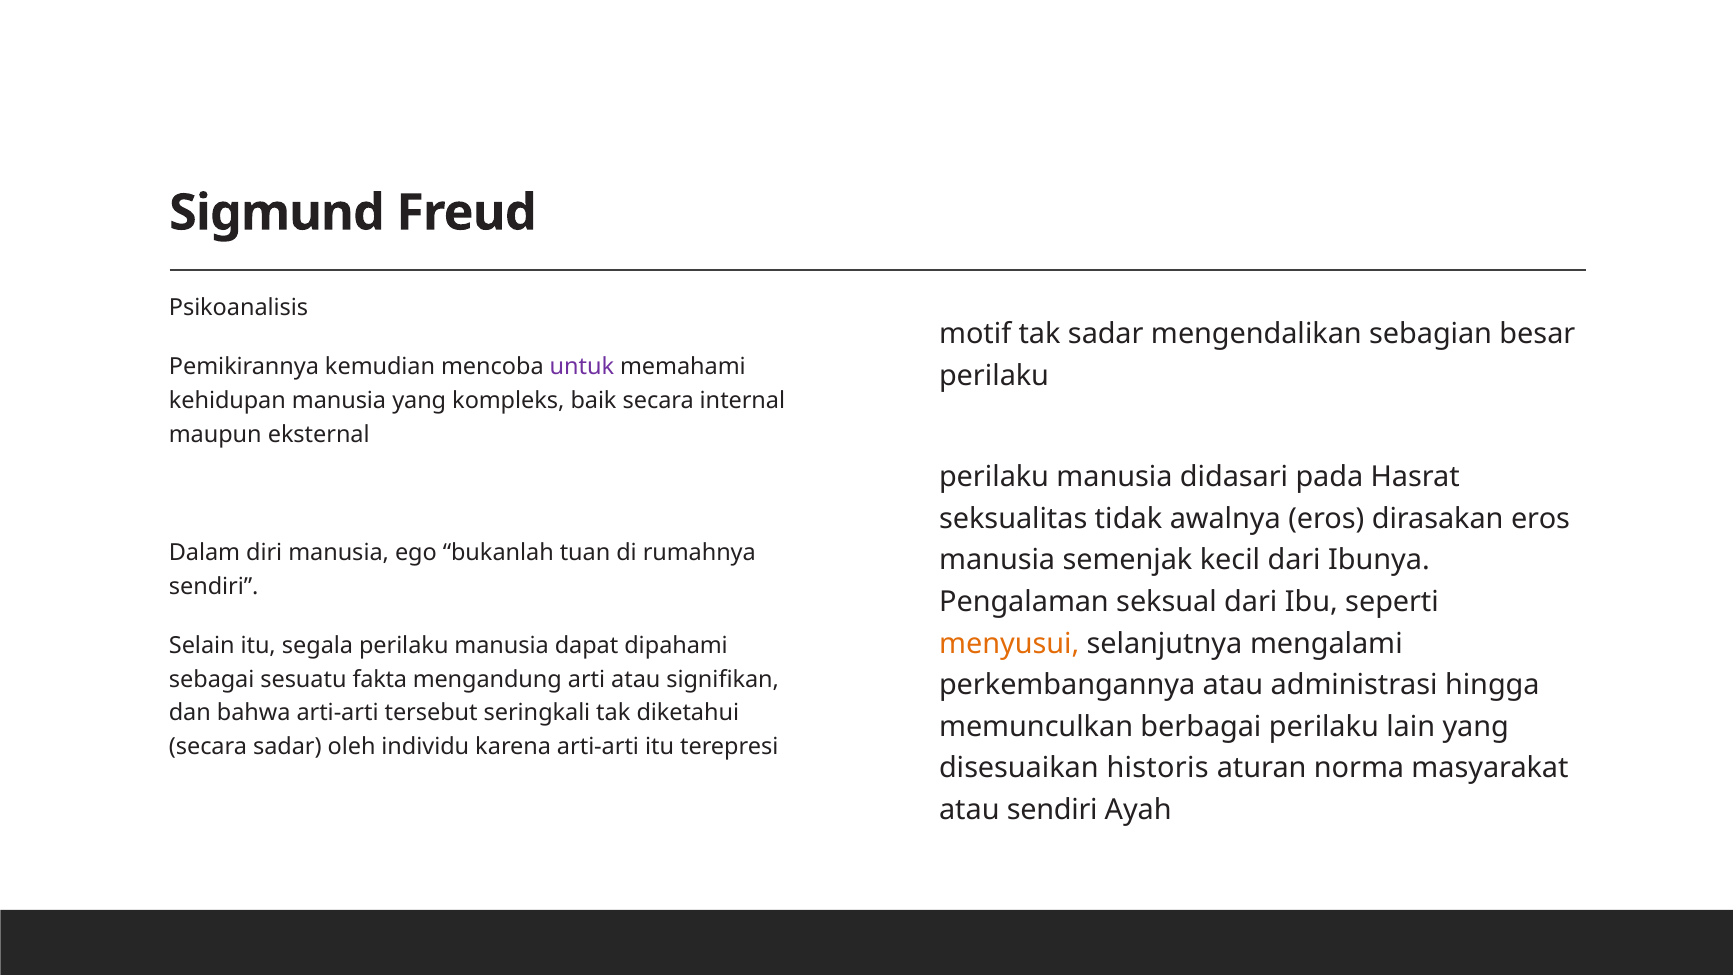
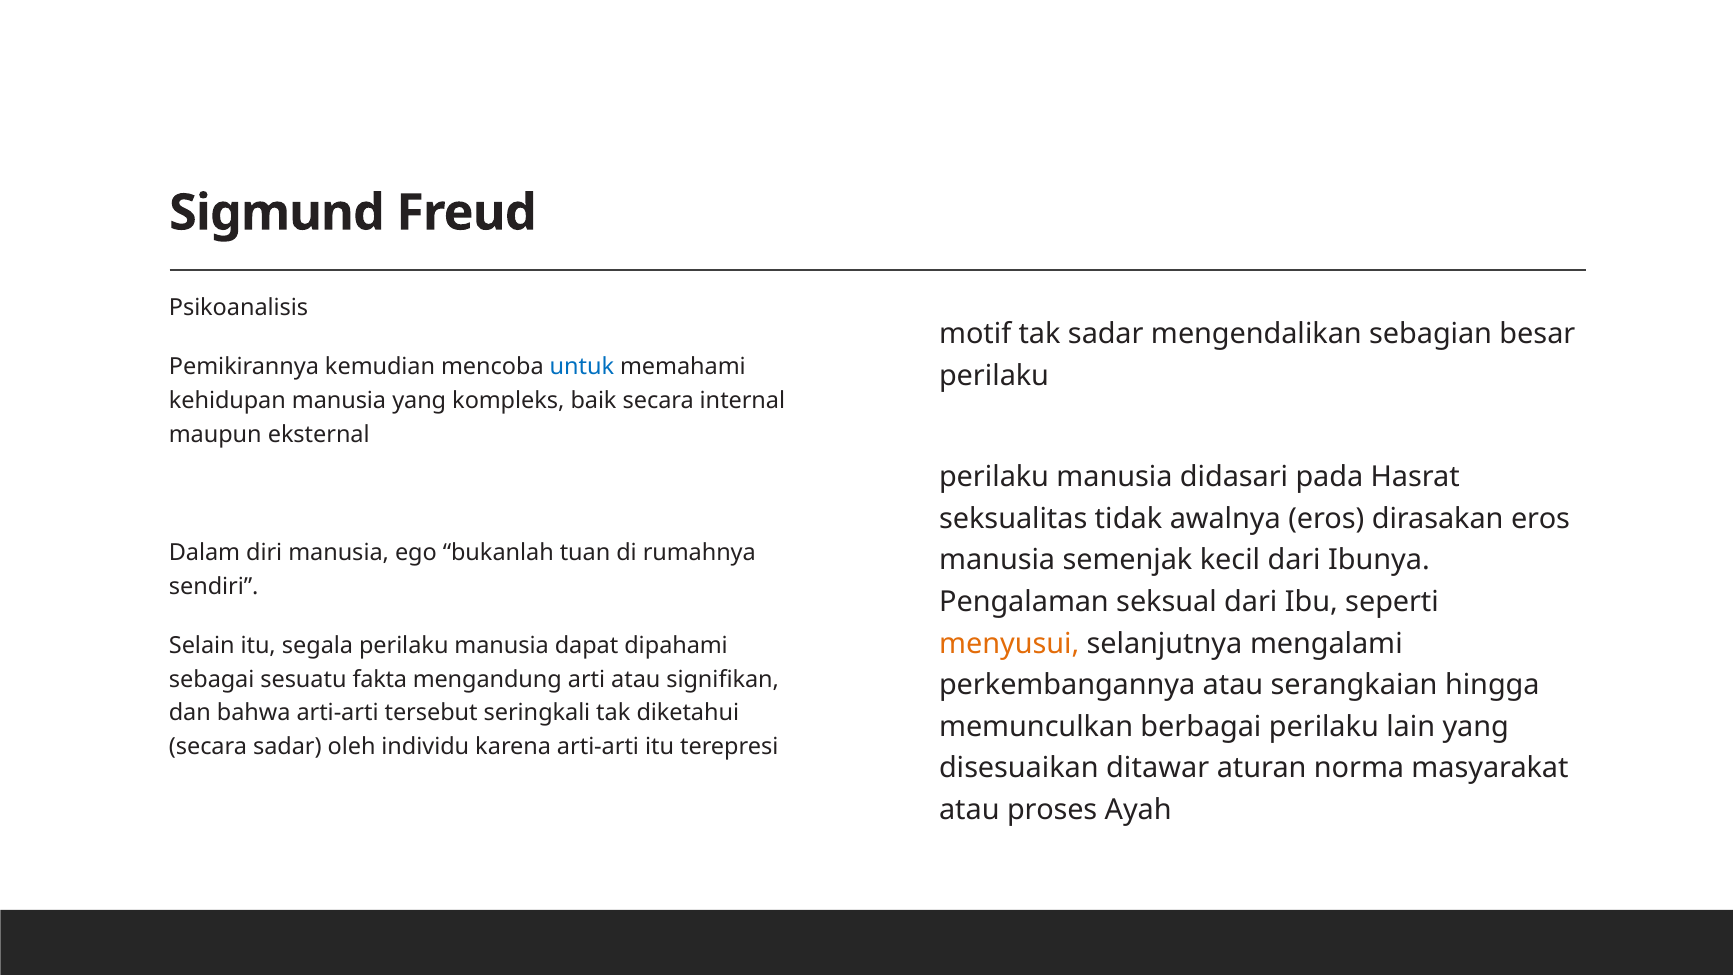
untuk colour: purple -> blue (582, 367)
administrasi: administrasi -> serangkaian (1354, 685)
historis: historis -> ditawar (1158, 768)
atau sendiri: sendiri -> proses (1052, 810)
